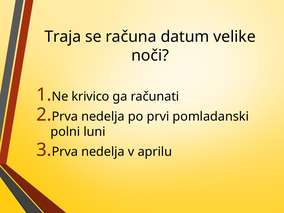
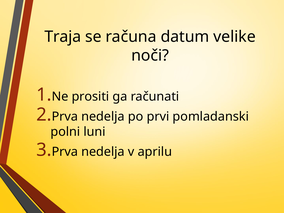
krivico: krivico -> prositi (90, 97)
